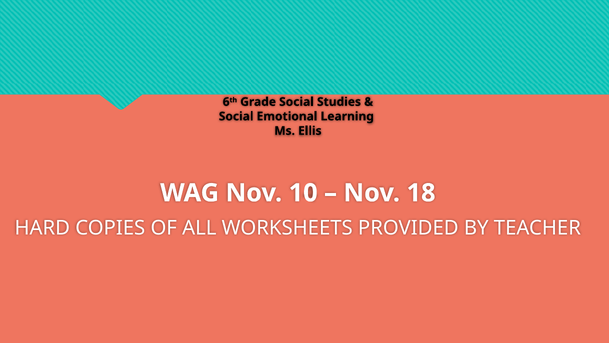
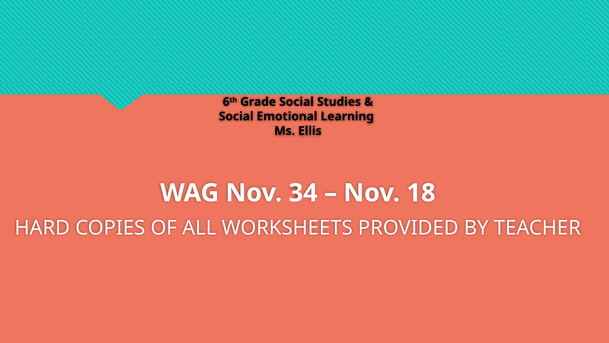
10: 10 -> 34 (303, 193)
